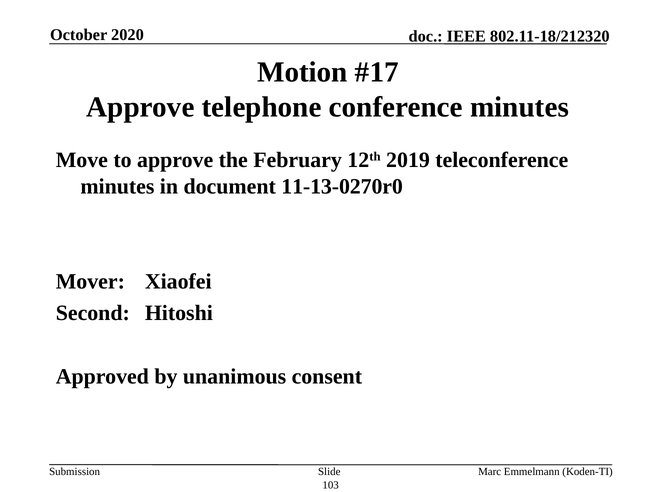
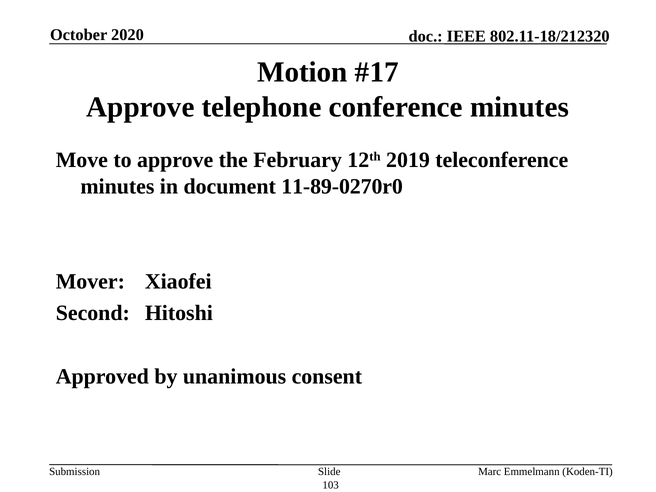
11-13-0270r0: 11-13-0270r0 -> 11-89-0270r0 (342, 186)
